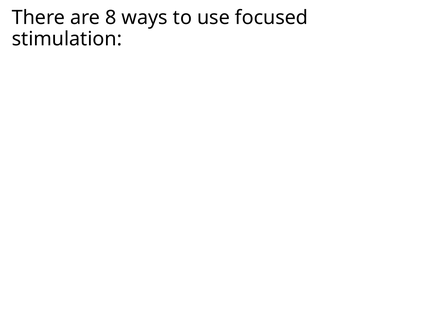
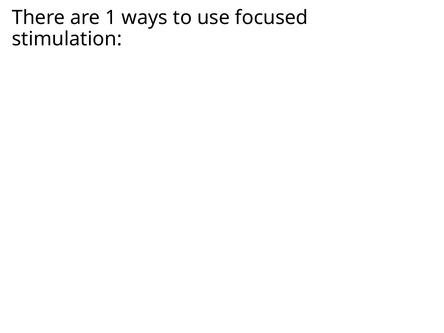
8: 8 -> 1 (111, 18)
